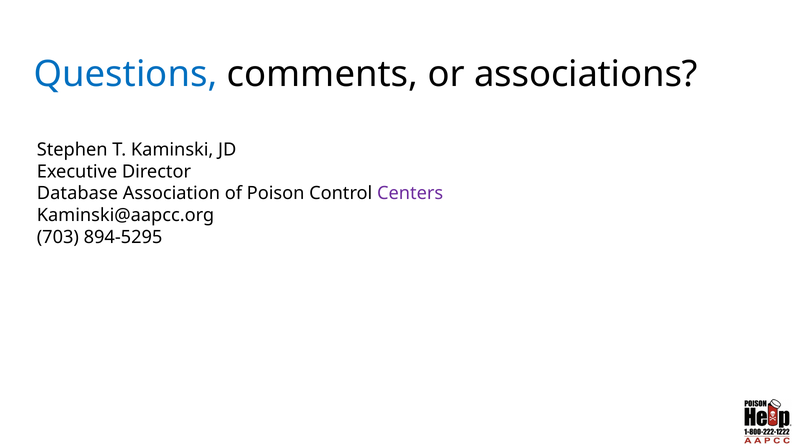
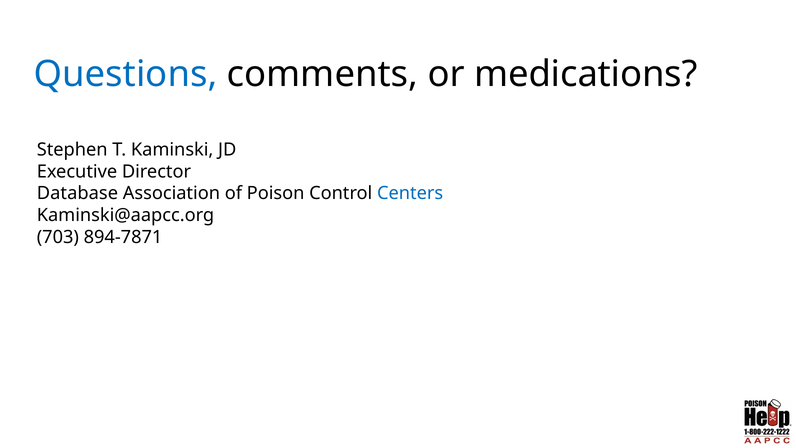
associations: associations -> medications (586, 74)
Centers colour: purple -> blue (410, 193)
894-5295: 894-5295 -> 894-7871 (123, 237)
